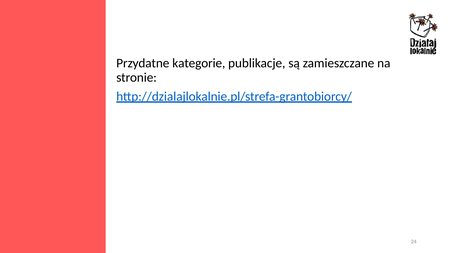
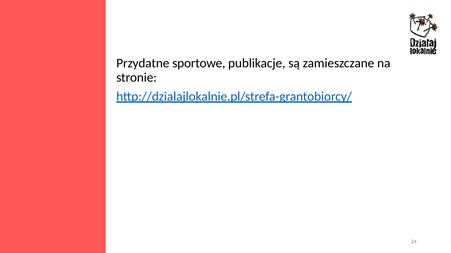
kategorie: kategorie -> sportowe (199, 63)
